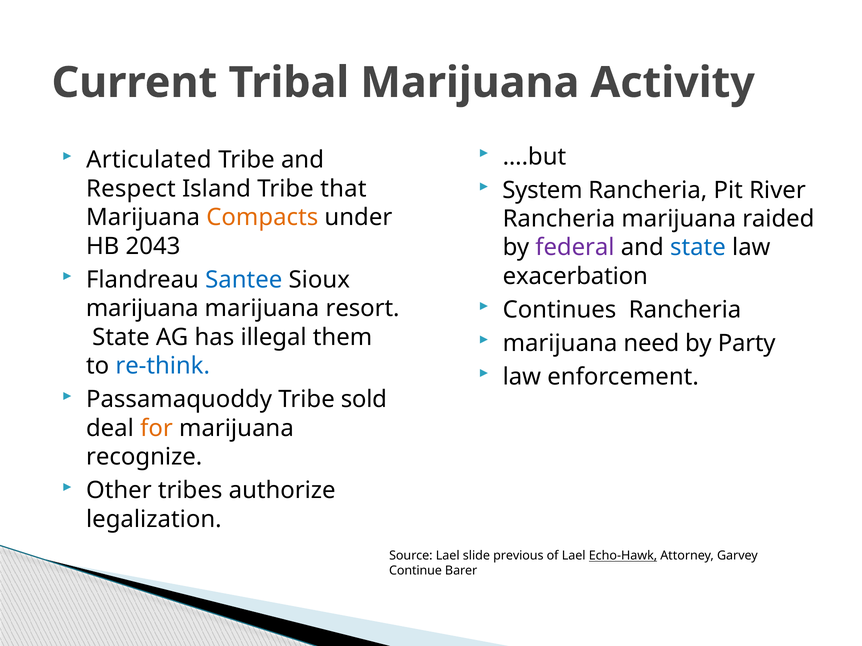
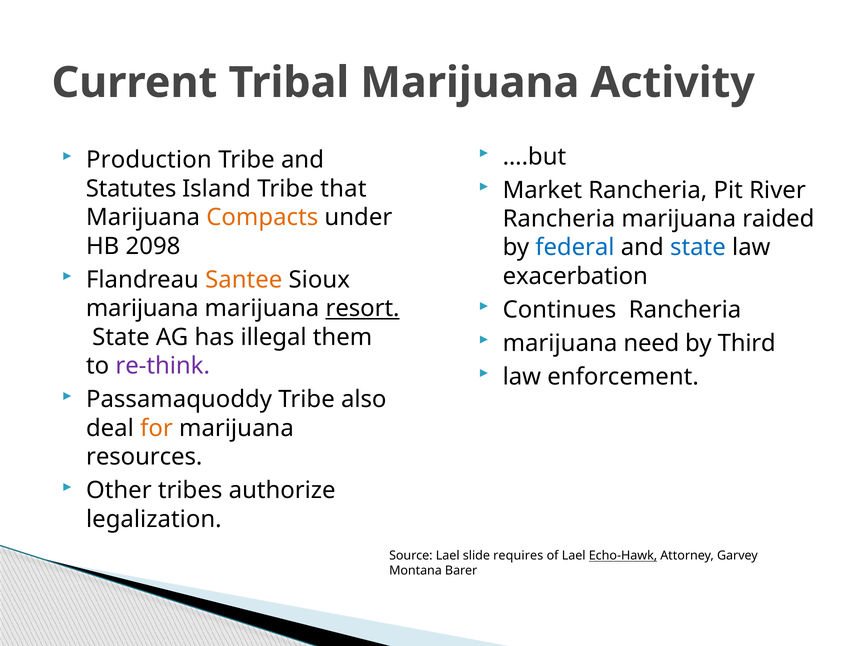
Articulated: Articulated -> Production (149, 160)
System: System -> Market (542, 190)
Respect: Respect -> Statutes (131, 189)
2043: 2043 -> 2098 (153, 246)
federal colour: purple -> blue (575, 248)
Santee colour: blue -> orange (244, 280)
resort underline: none -> present (363, 309)
Party: Party -> Third (747, 344)
re-think colour: blue -> purple (163, 366)
sold: sold -> also (364, 400)
recognize: recognize -> resources (144, 457)
previous: previous -> requires (518, 556)
Continue: Continue -> Montana (415, 571)
